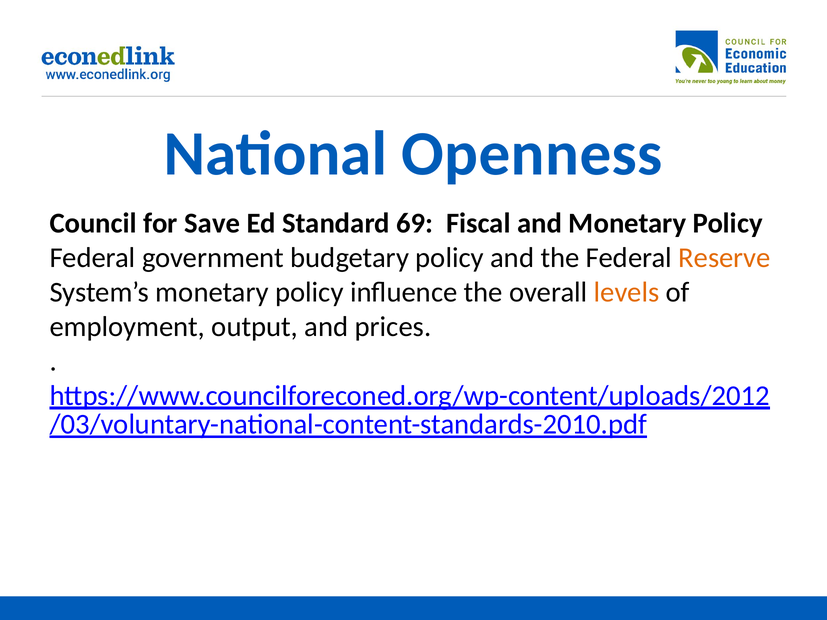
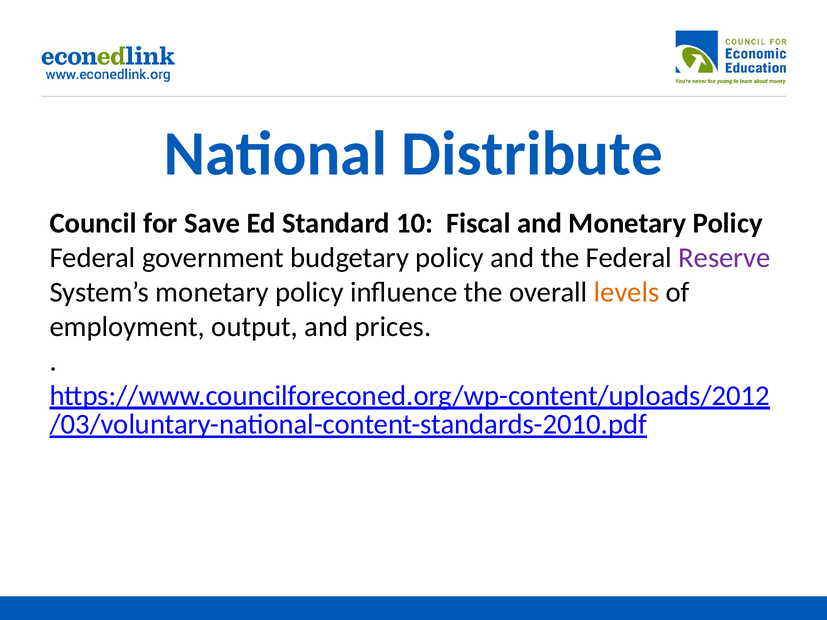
Openness: Openness -> Distribute (532, 154)
69: 69 -> 10 (415, 224)
Reserve colour: orange -> purple (724, 258)
